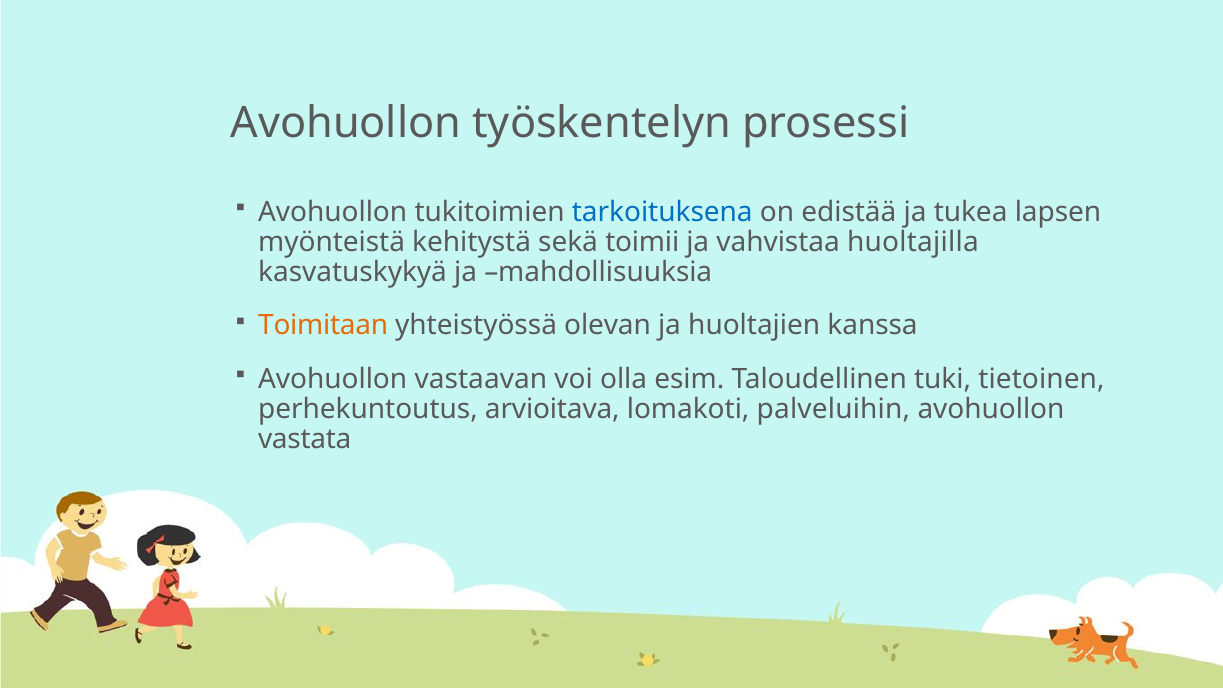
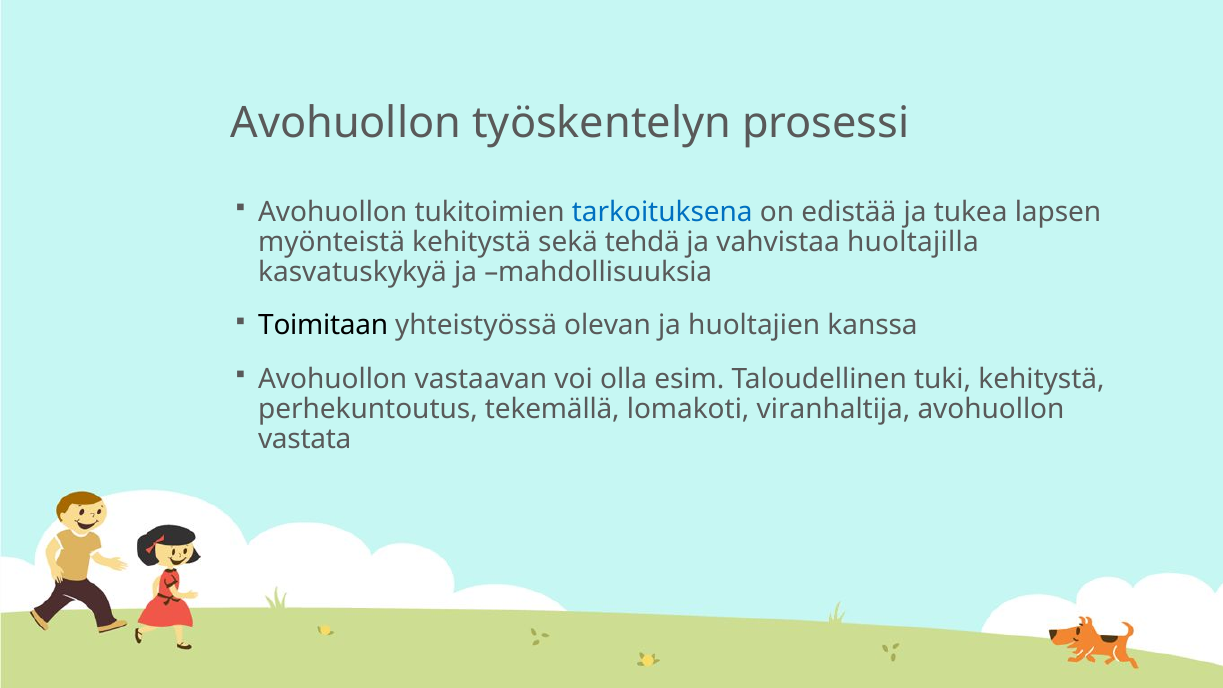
toimii: toimii -> tehdä (642, 242)
Toimitaan colour: orange -> black (323, 326)
tuki tietoinen: tietoinen -> kehitystä (1042, 379)
arvioitava: arvioitava -> tekemällä (552, 409)
palveluihin: palveluihin -> viranhaltija (834, 409)
